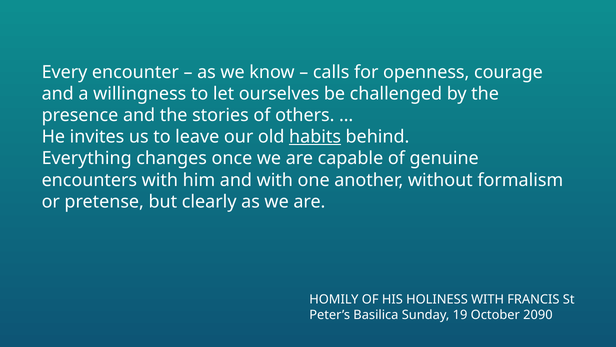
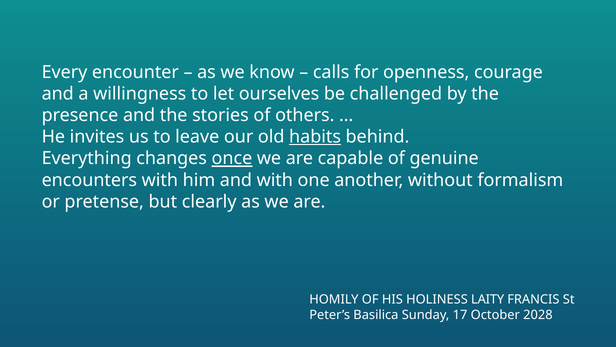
once underline: none -> present (232, 158)
HOLINESS WITH: WITH -> LAITY (488, 299)
19: 19 -> 17 (460, 315)
2090: 2090 -> 2028 (538, 315)
